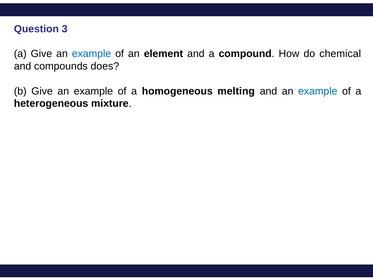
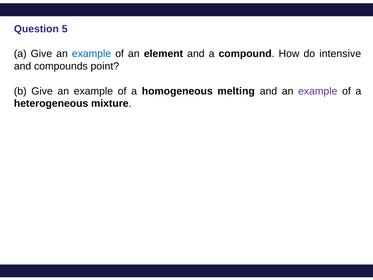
3: 3 -> 5 (65, 29)
chemical: chemical -> intensive (340, 54)
does: does -> point (105, 66)
example colour: blue -> purple (318, 91)
